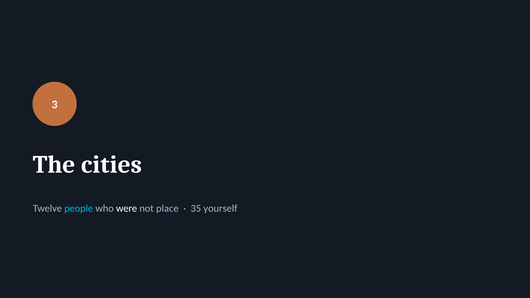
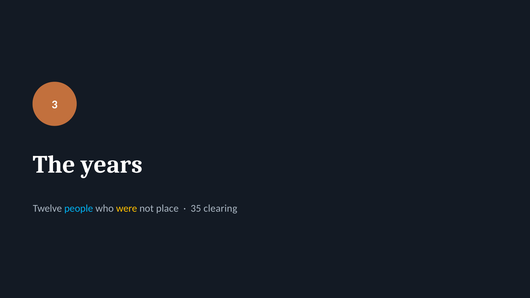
cities: cities -> years (112, 165)
were colour: white -> yellow (127, 209)
yourself: yourself -> clearing (220, 209)
